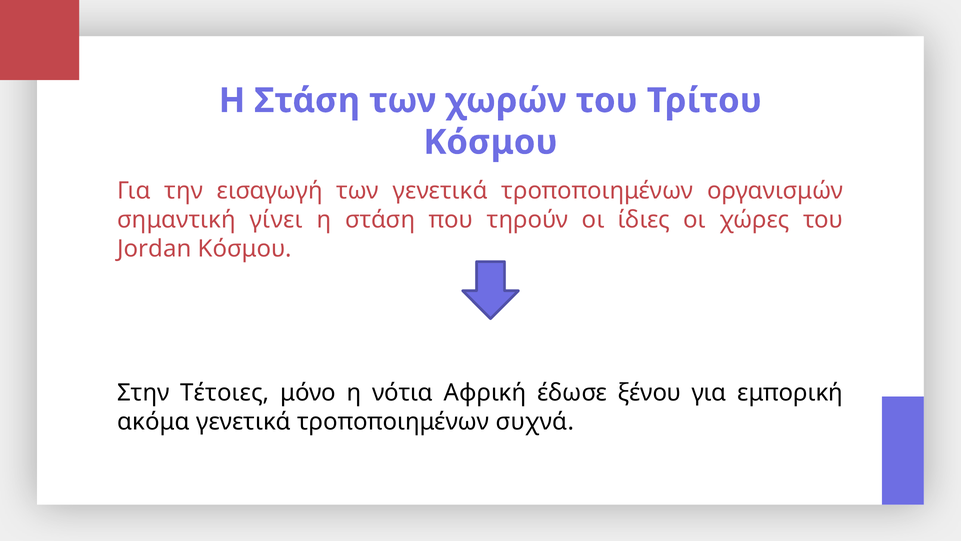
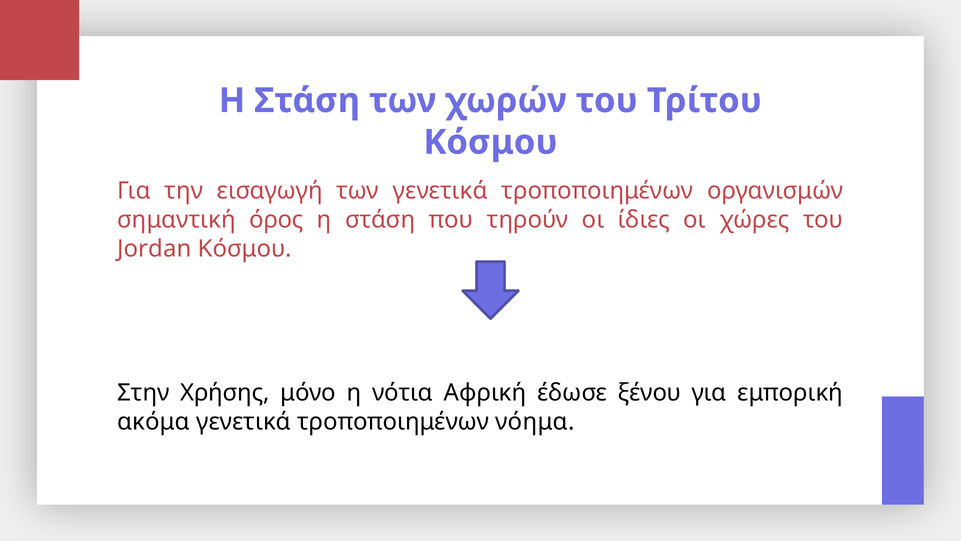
γίνει: γίνει -> όρος (276, 220)
Τέτοιες: Τέτοιες -> Χρήσης (225, 393)
συχνά: συχνά -> νόημα (535, 422)
